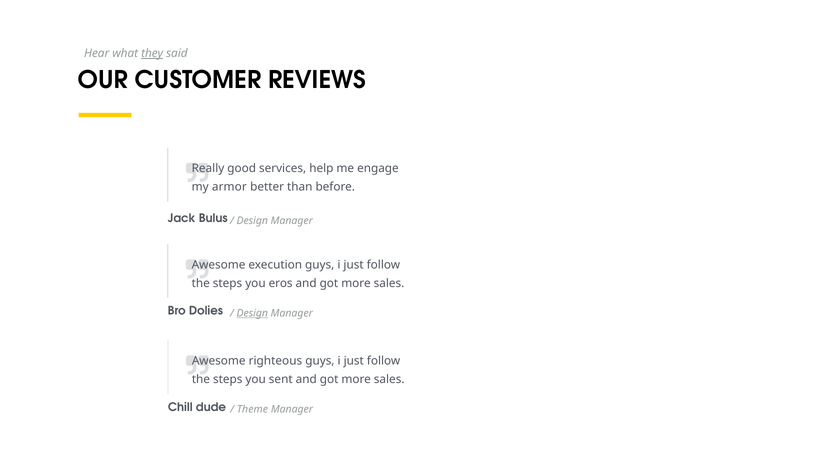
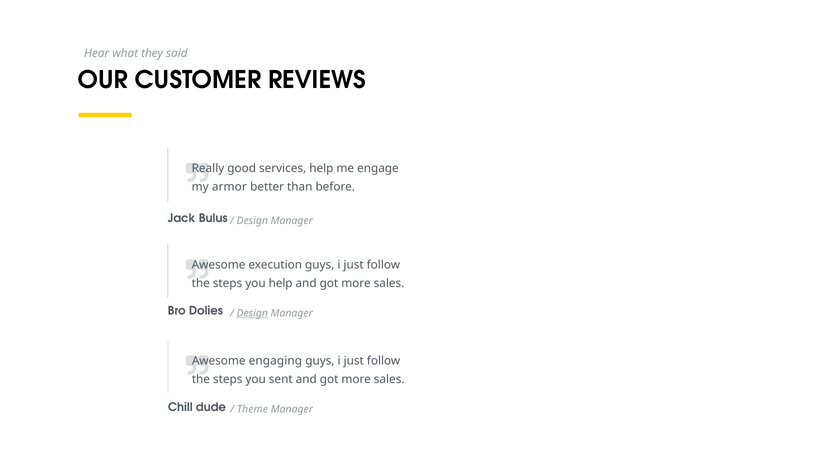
they underline: present -> none (152, 53)
you eros: eros -> help (281, 283)
righteous: righteous -> engaging (275, 361)
